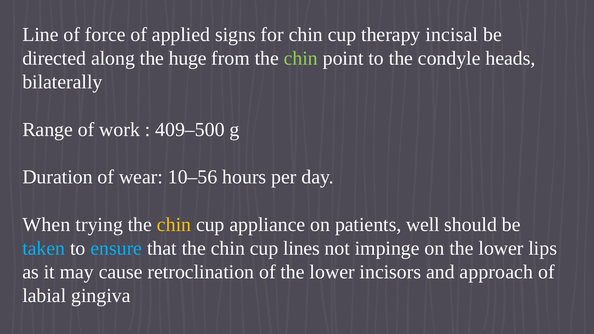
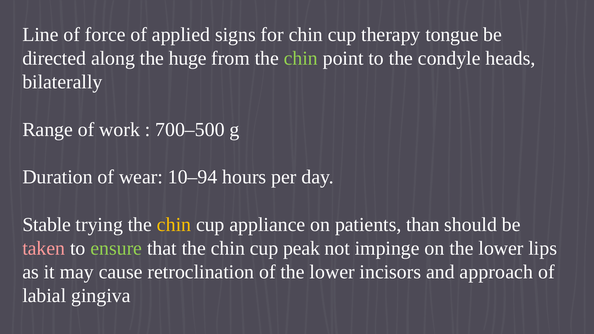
incisal: incisal -> tongue (452, 35)
409–500: 409–500 -> 700–500 (190, 130)
10–56: 10–56 -> 10–94 (193, 177)
When: When -> Stable (47, 225)
well: well -> than (423, 225)
taken colour: light blue -> pink (44, 248)
ensure colour: light blue -> light green (116, 248)
lines: lines -> peak (302, 248)
